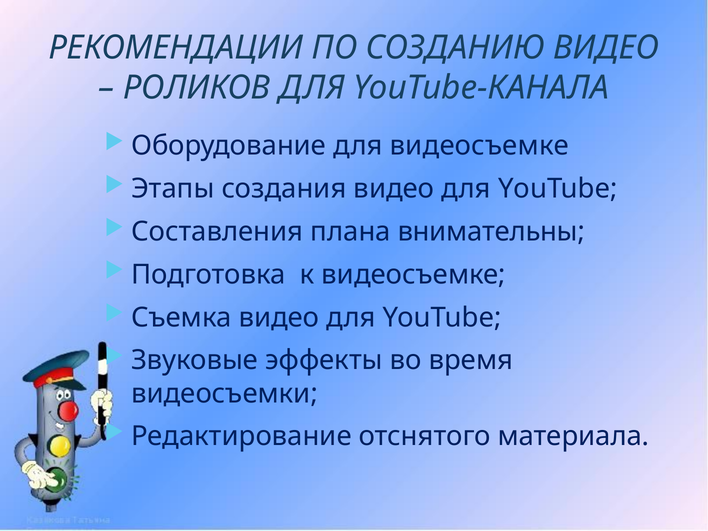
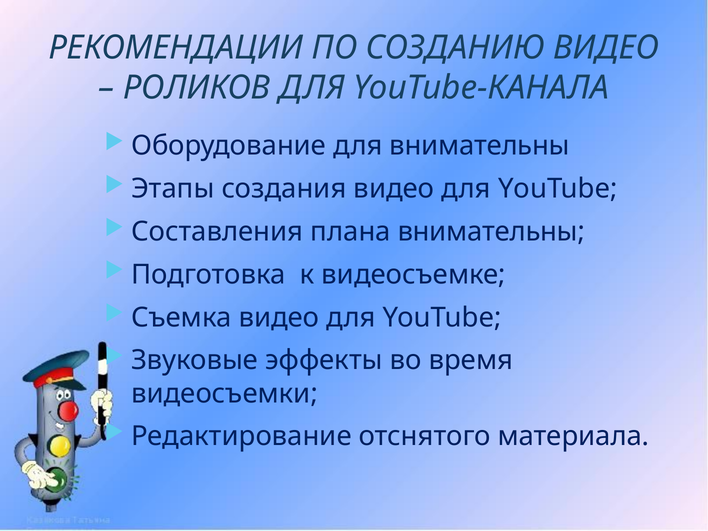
для видеосъемке: видеосъемке -> внимательны (480, 146)
